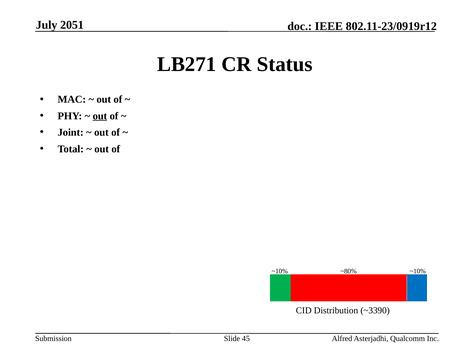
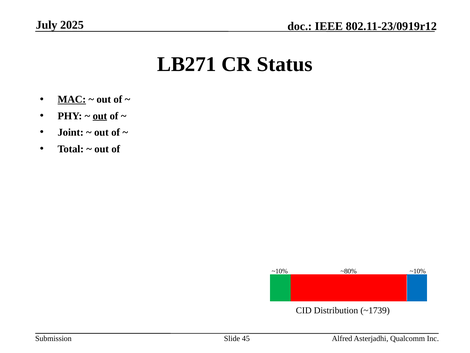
2051: 2051 -> 2025 (72, 25)
MAC underline: none -> present (72, 99)
~3390: ~3390 -> ~1739 (375, 310)
